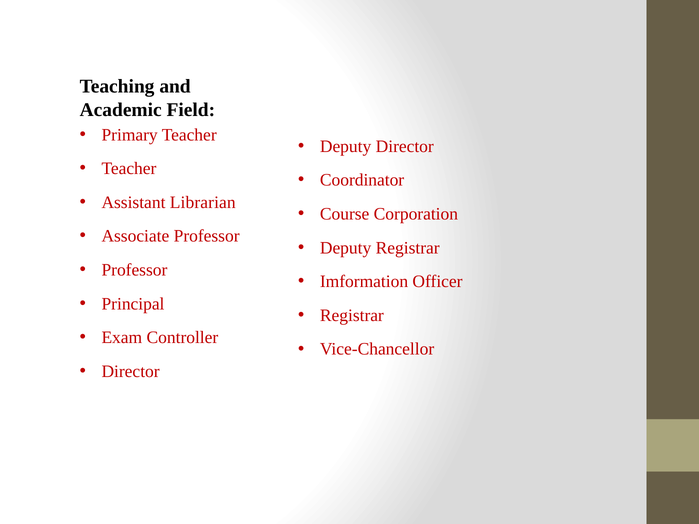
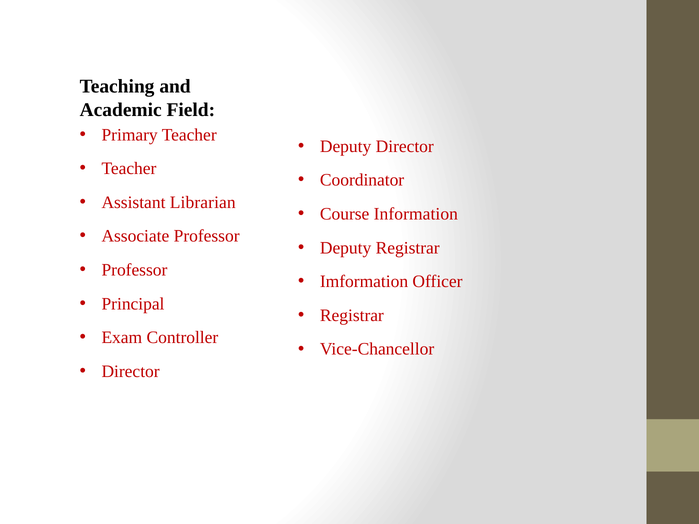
Corporation: Corporation -> Information (416, 214)
